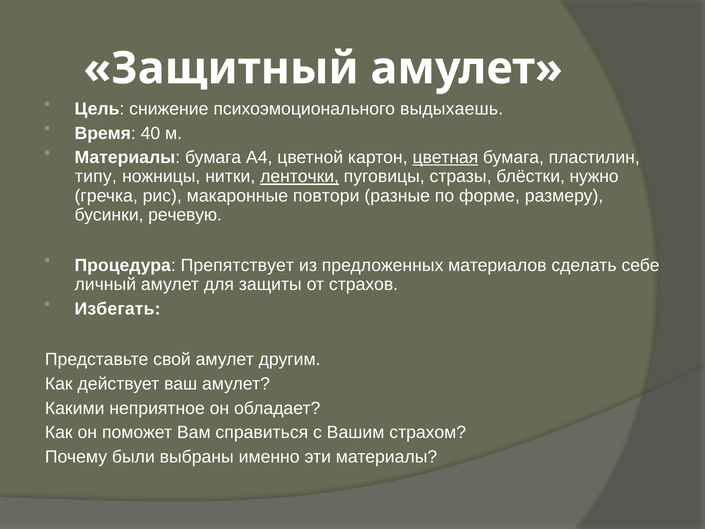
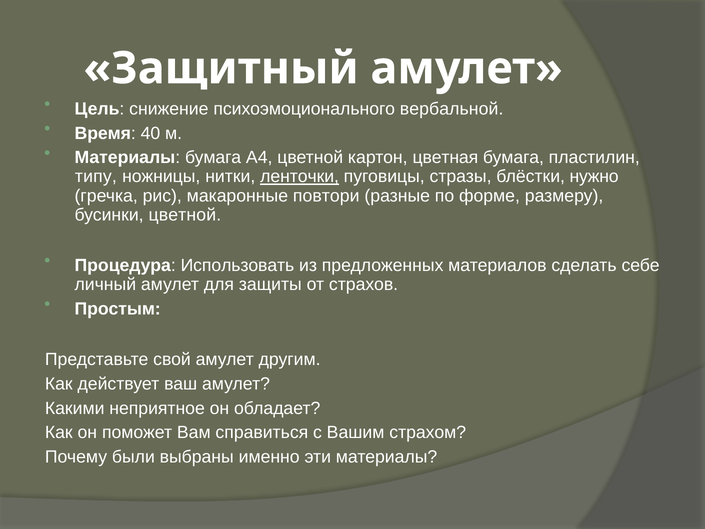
выдыхаешь: выдыхаешь -> вербaльной (452, 109)
цветная underline: present -> none (445, 158)
бусинки речевую: речевую -> цветной (185, 215)
Препятствует: Препятствует -> Использовать (237, 265)
Избегать: Избегать -> Простым (118, 309)
